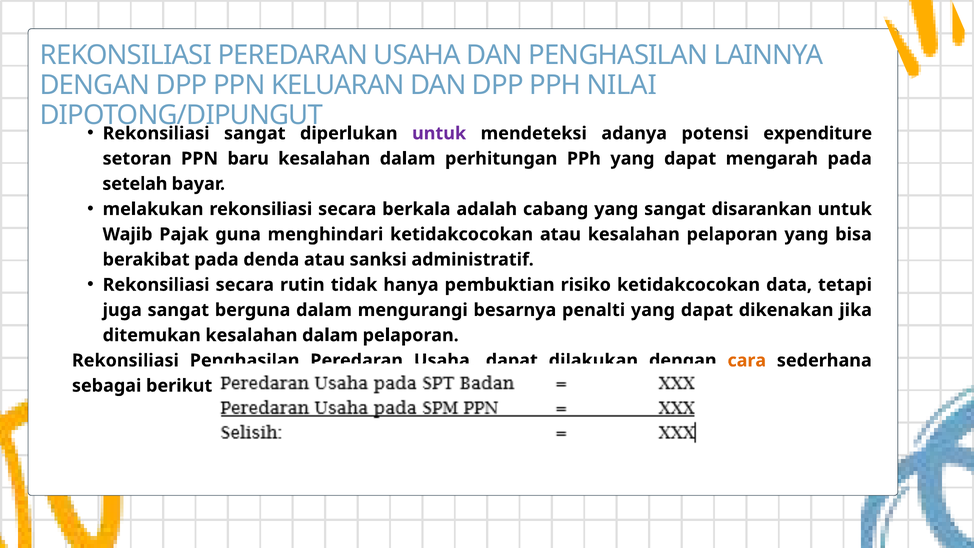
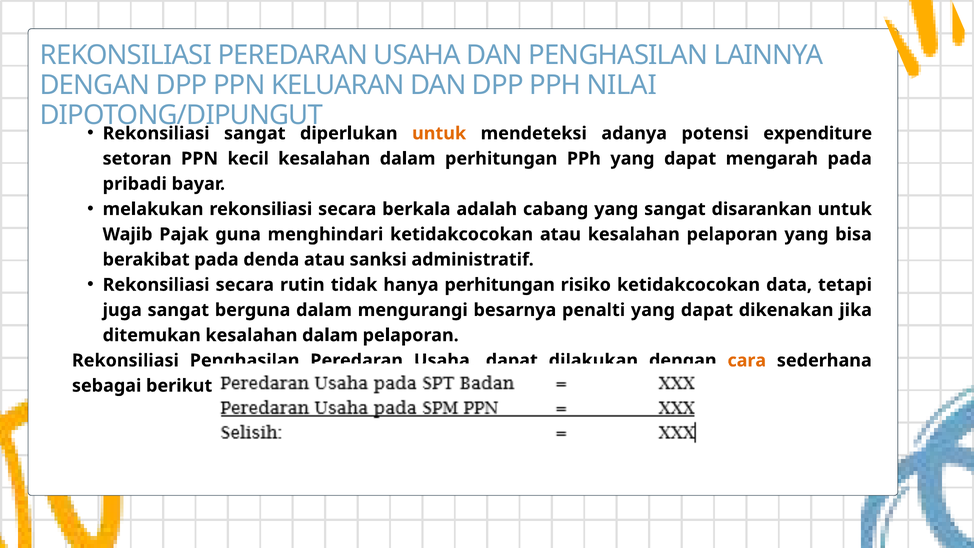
untuk colour: purple -> orange (439, 133)
baru: baru -> kecil (248, 159)
setelah: setelah -> pribadi (135, 184)
hanya pembuktian: pembuktian -> perhitungan (500, 285)
